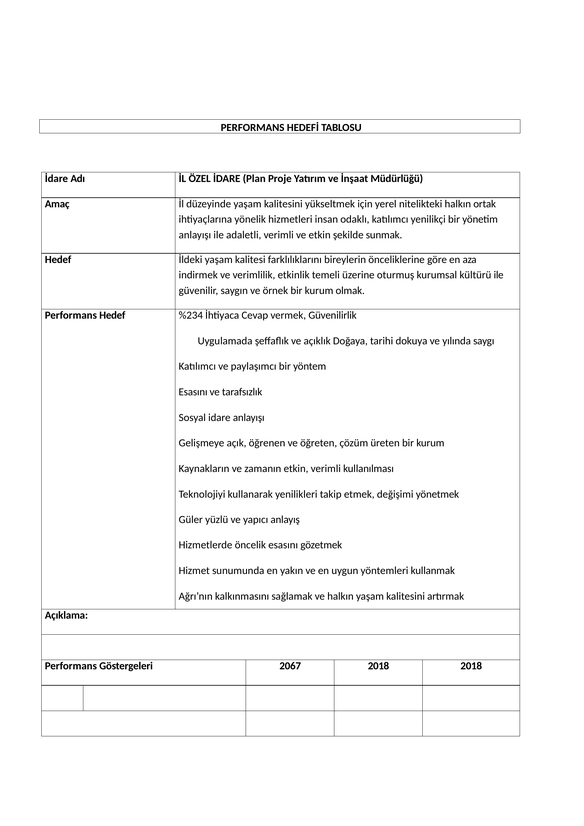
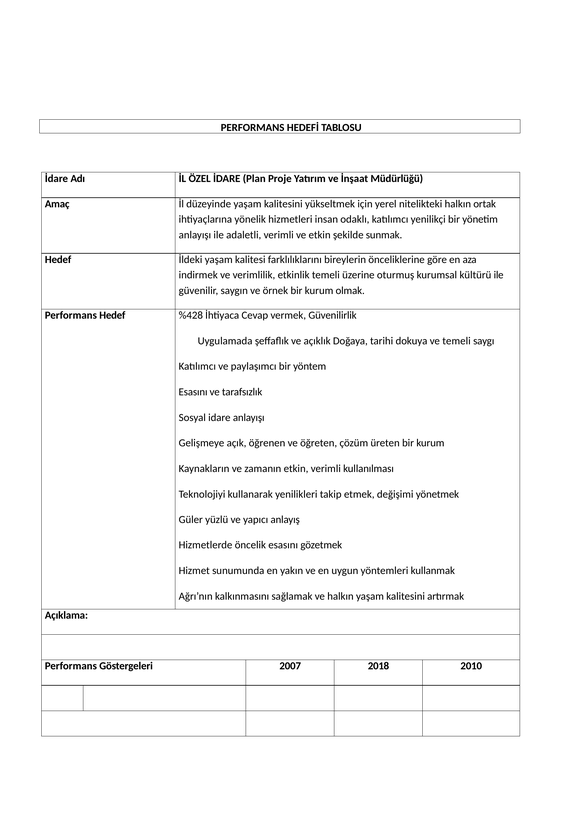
%234: %234 -> %428 (191, 315)
ve yılında: yılında -> temeli (457, 341)
2067: 2067 -> 2007 (290, 666)
2018 2018: 2018 -> 2010 (471, 666)
